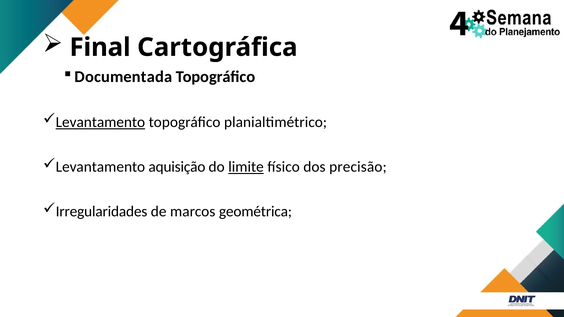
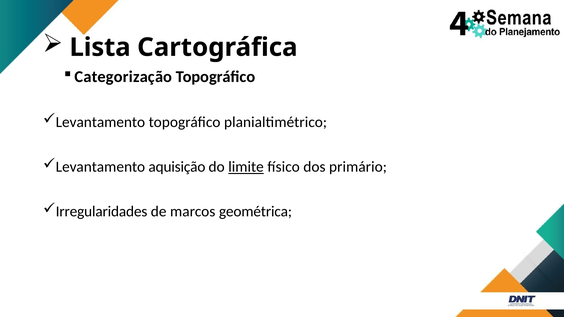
Final: Final -> Lista (100, 47)
Documentada: Documentada -> Categorização (123, 77)
Levantamento underline: present -> none (100, 122)
precisão: precisão -> primário (358, 167)
